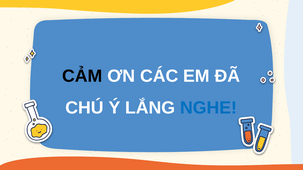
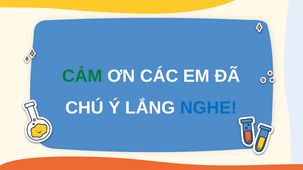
CẢM colour: black -> green (82, 76)
